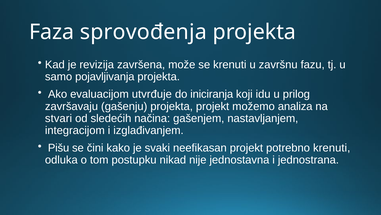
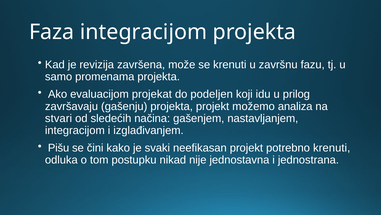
Faza sprovođenja: sprovođenja -> integracijom (143, 32)
pojavljivanja: pojavljivanja -> promenama (105, 76)
utvrđuje: utvrđuje -> projekat (152, 94)
iniciranja: iniciranja -> podeljen (212, 94)
